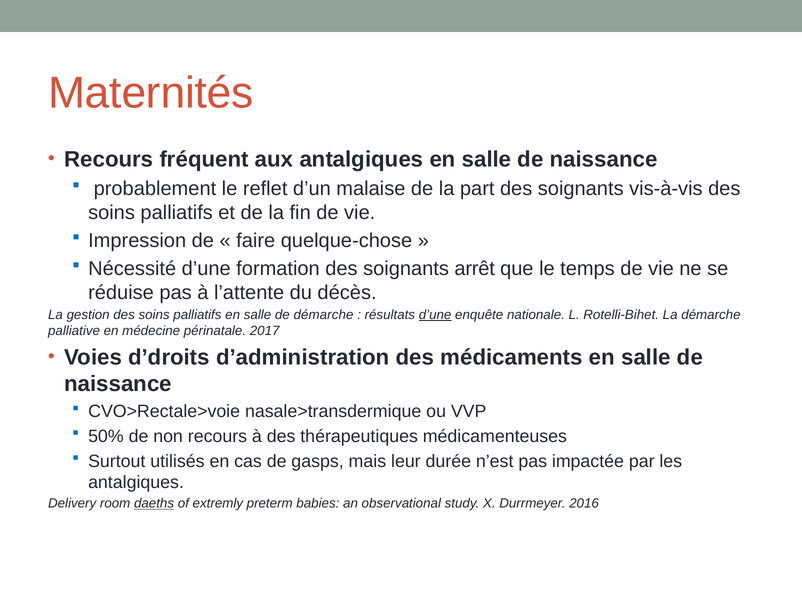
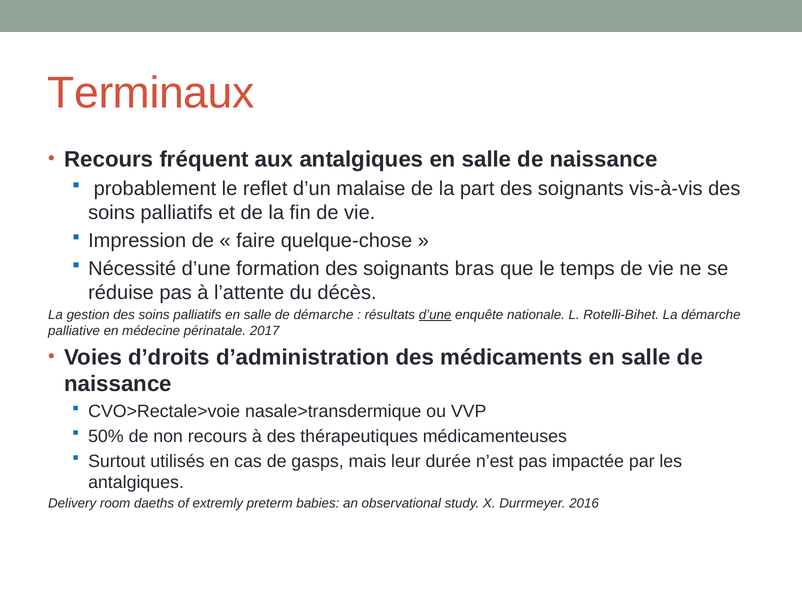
Maternités: Maternités -> Terminaux (151, 93)
arrêt: arrêt -> bras (474, 269)
daeths underline: present -> none (154, 504)
